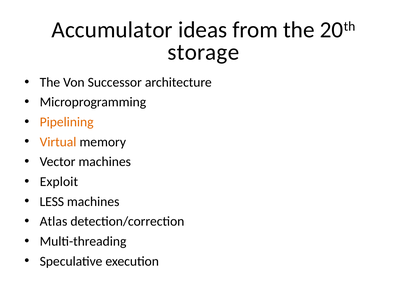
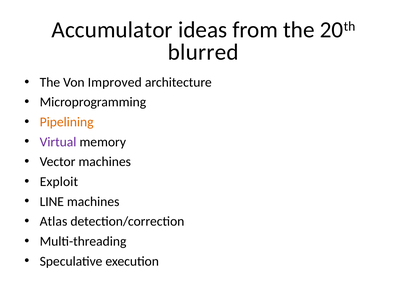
storage: storage -> blurred (203, 52)
Successor: Successor -> Improved (115, 82)
Virtual colour: orange -> purple (58, 142)
LESS: LESS -> LINE (52, 202)
